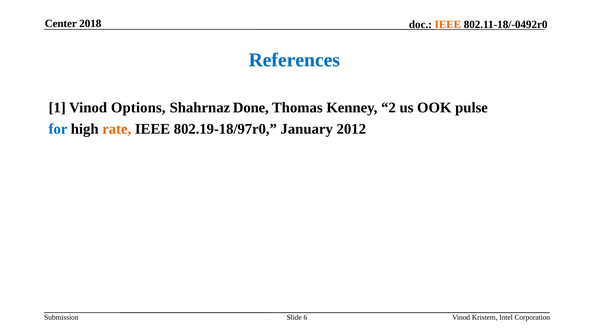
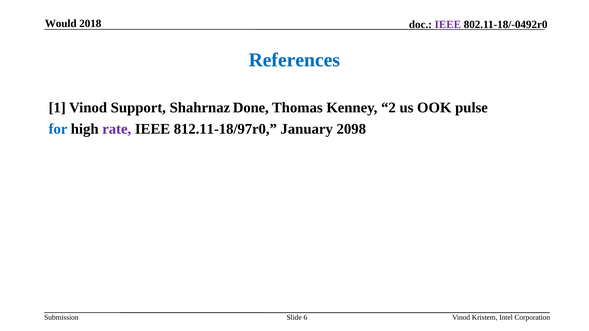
Center: Center -> Would (61, 23)
IEEE colour: orange -> purple (448, 25)
Options: Options -> Support (138, 108)
rate colour: orange -> purple (117, 129)
802.19-18/97r0: 802.19-18/97r0 -> 812.11-18/97r0 (225, 129)
2012: 2012 -> 2098 (351, 129)
